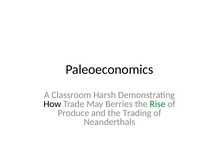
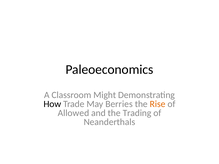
Harsh: Harsh -> Might (105, 95)
Rise colour: green -> orange (158, 104)
Produce: Produce -> Allowed (73, 113)
